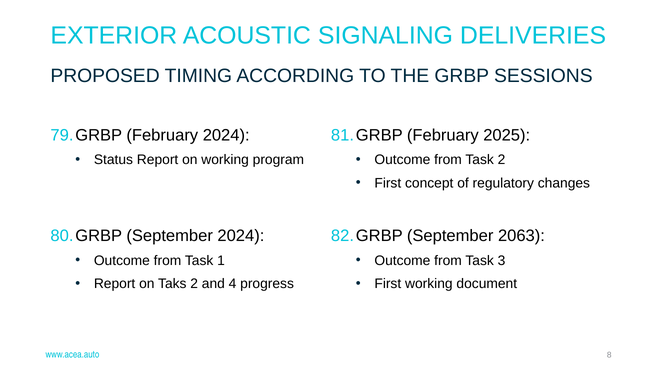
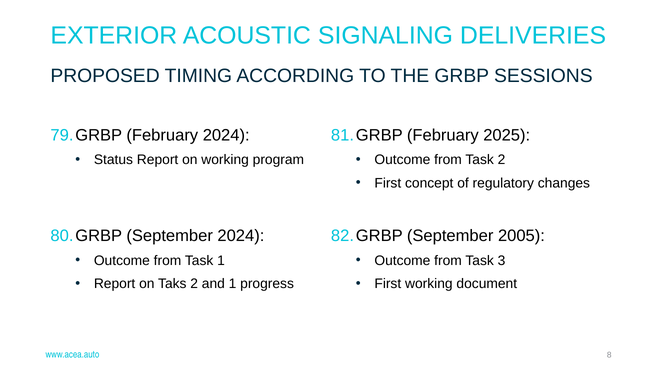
2063: 2063 -> 2005 (521, 236)
and 4: 4 -> 1 (233, 284)
